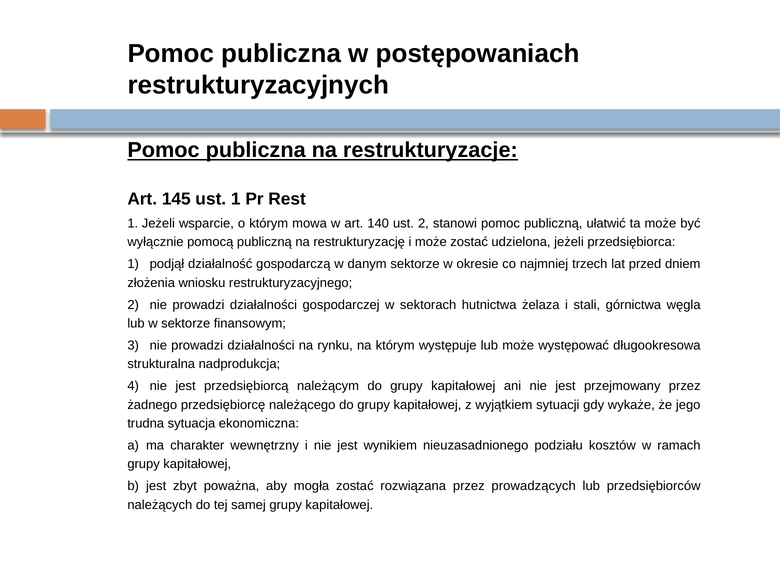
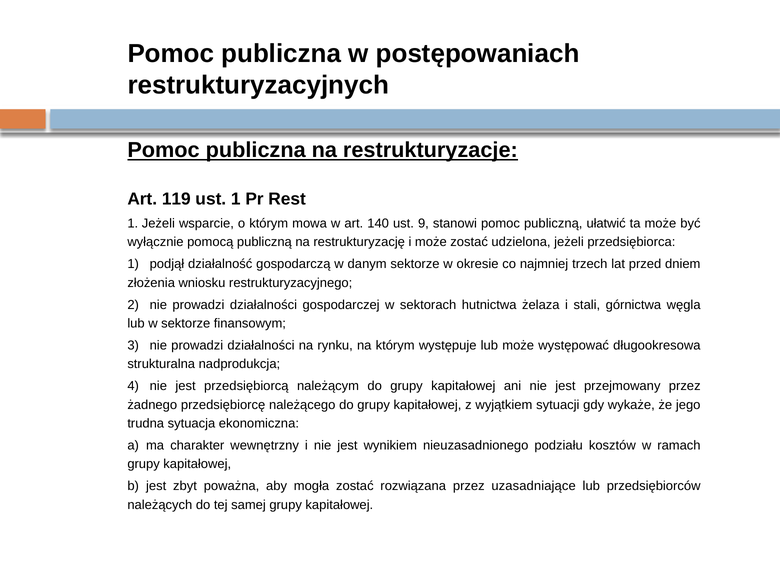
145: 145 -> 119 (176, 199)
ust 2: 2 -> 9 (423, 223)
prowadzących: prowadzących -> uzasadniające (534, 486)
